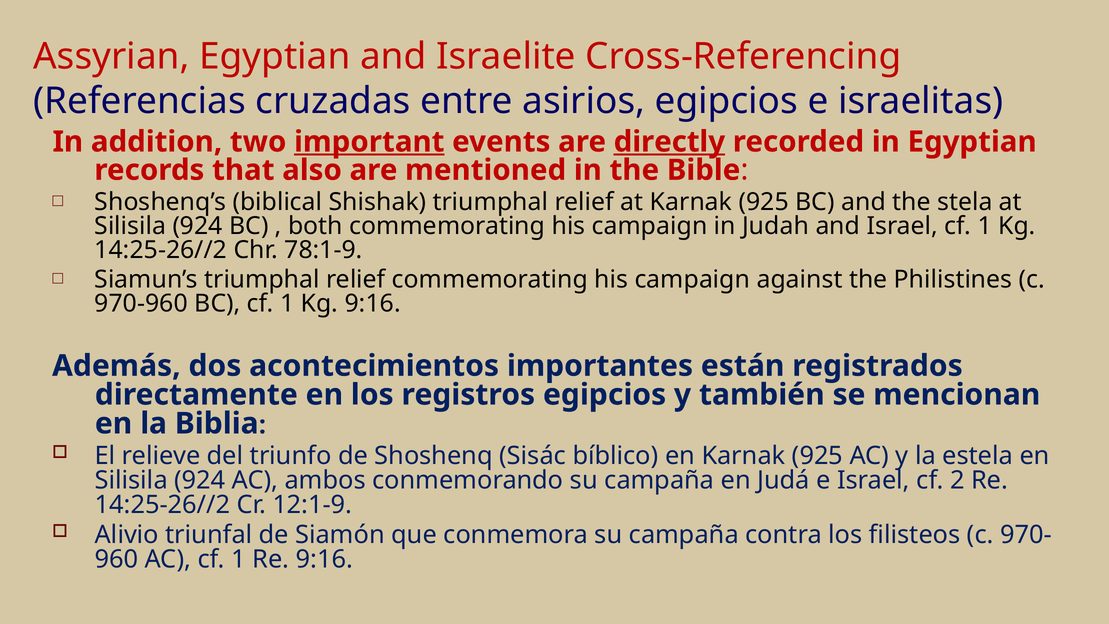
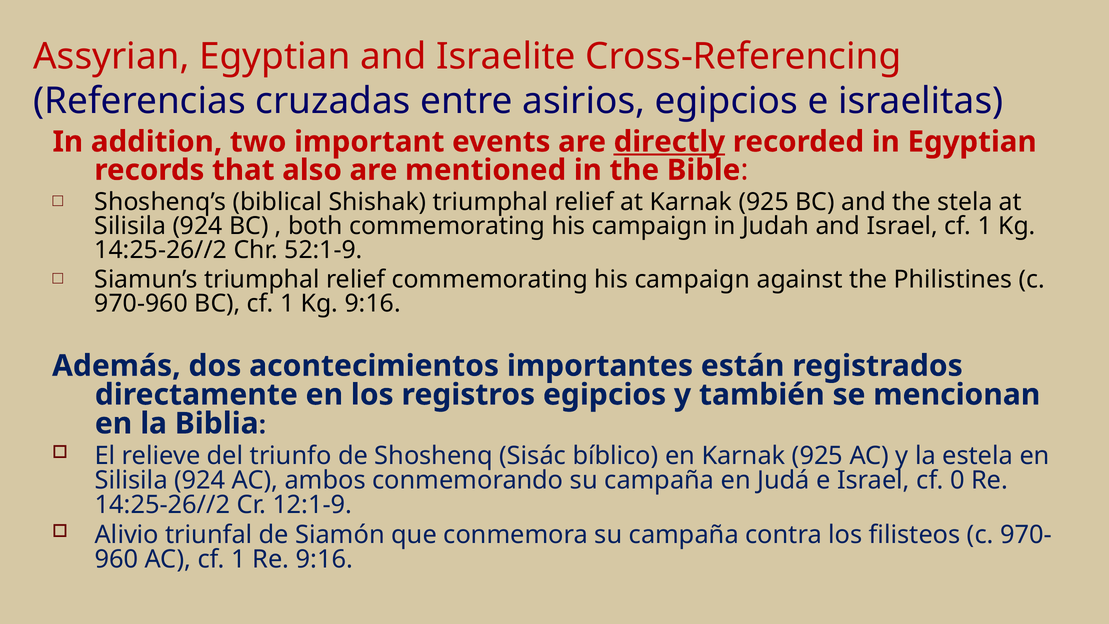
important underline: present -> none (369, 142)
78:1-9: 78:1-9 -> 52:1-9 (323, 250)
2: 2 -> 0 (957, 480)
